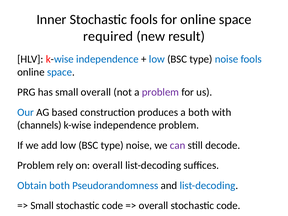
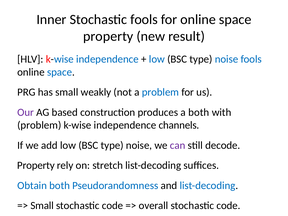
required: required -> property (108, 36)
small overall: overall -> weakly (96, 92)
problem colour: purple -> blue (160, 92)
Our colour: blue -> purple (26, 112)
channels: channels -> problem (39, 125)
independence problem: problem -> channels (179, 125)
Problem: Problem -> Property (36, 165)
on overall: overall -> stretch (108, 165)
